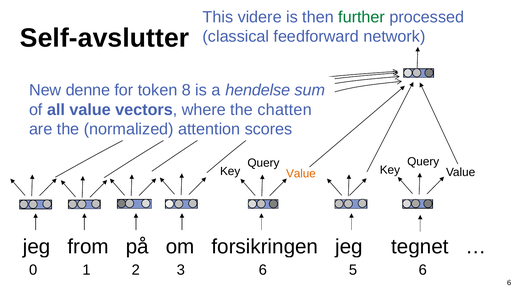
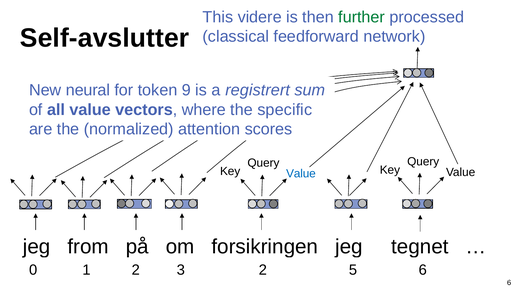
denne: denne -> neural (88, 90)
8: 8 -> 9 (186, 90)
hendelse: hendelse -> registrert (258, 90)
chatten: chatten -> specific (285, 110)
Value colour: orange -> blue (301, 173)
3 6: 6 -> 2 (263, 270)
